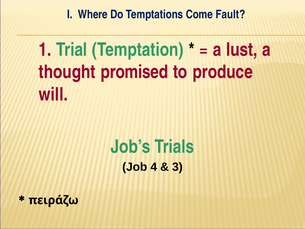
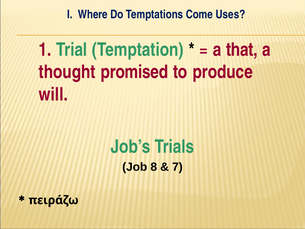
Fault: Fault -> Uses (230, 15)
lust: lust -> that (242, 50)
4: 4 -> 8 (154, 167)
3: 3 -> 7 (177, 167)
